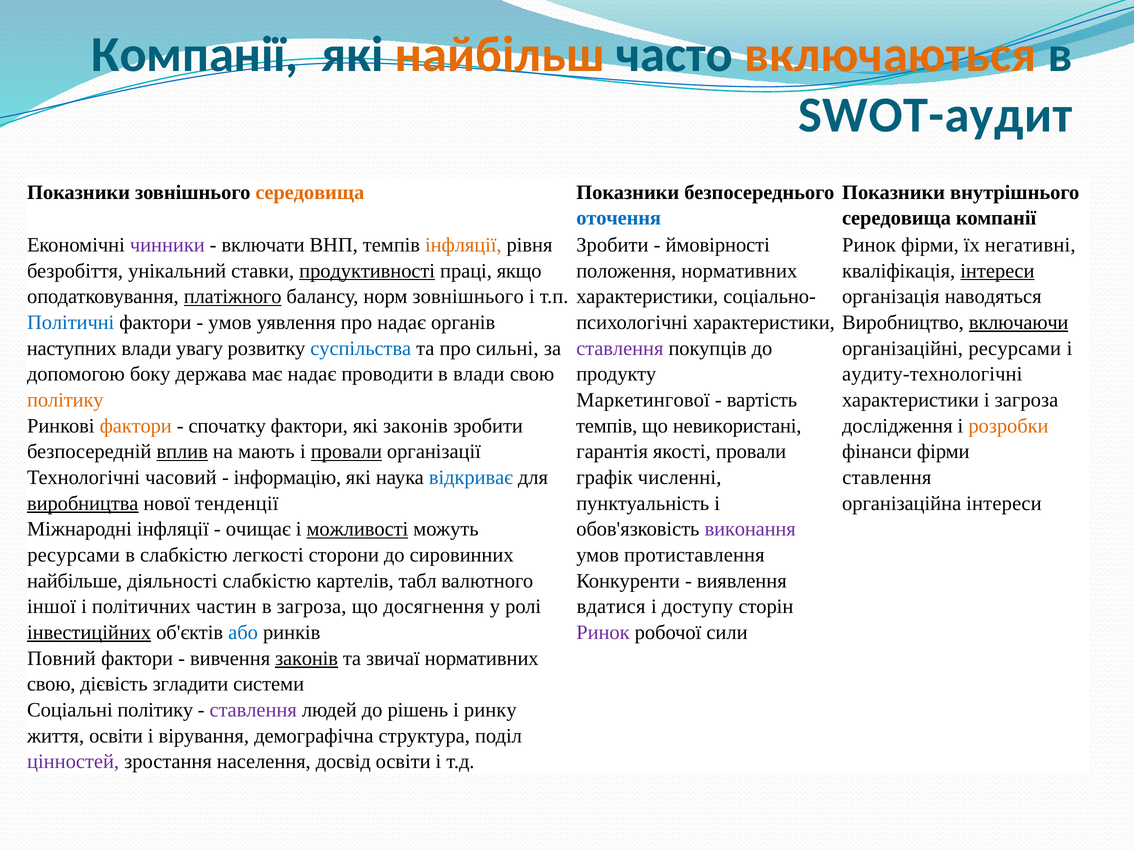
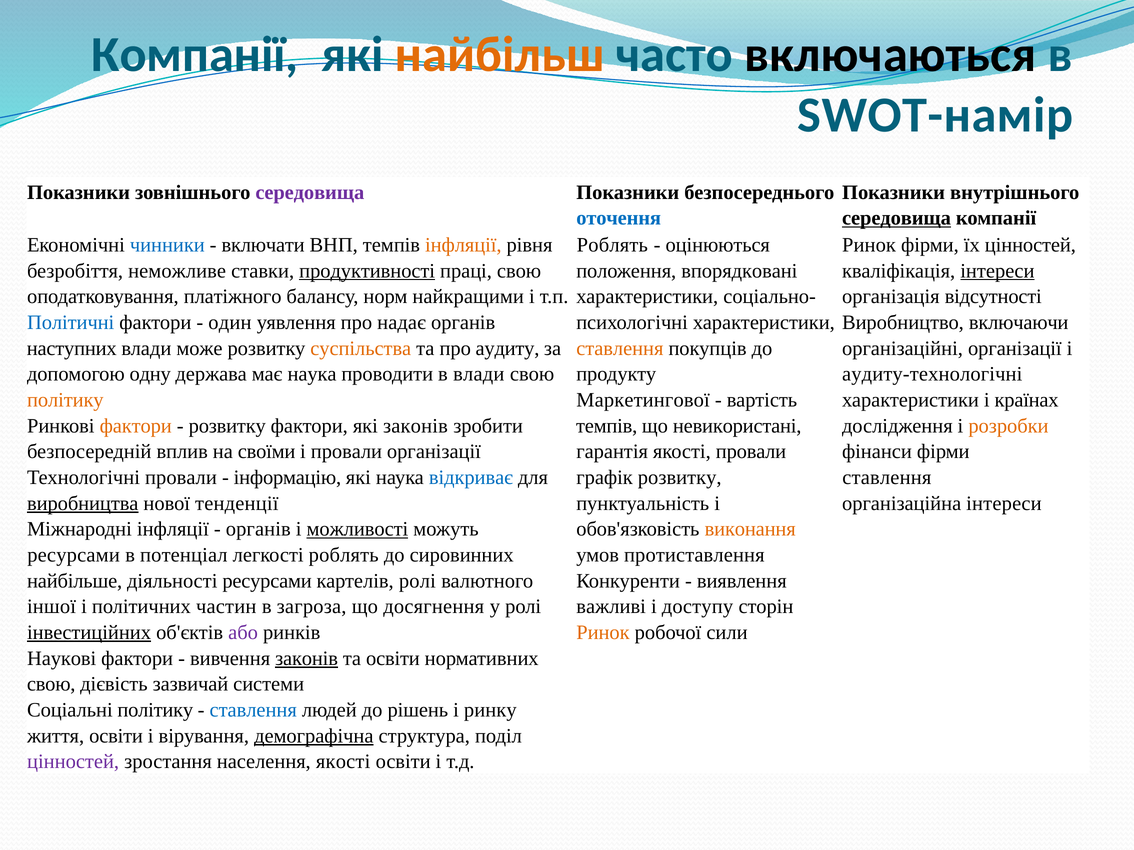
включаються colour: orange -> black (890, 54)
SWOT-аудит: SWOT-аудит -> SWOT-намір (935, 115)
середовища colour: orange -> purple (310, 192)
середовища underline: none -> present (897, 218)
чинники colour: purple -> blue (167, 245)
Зробити: Зробити -> Роблять (612, 245)
ймовірності: ймовірності -> оцінюються (718, 245)
їх негативні: негативні -> цінностей (1030, 245)
унікальний: унікальний -> неможливе (177, 271)
праці якщо: якщо -> свою (519, 271)
положення нормативних: нормативних -> впорядковані (739, 271)
платіжного underline: present -> none (233, 297)
норм зовнішнього: зовнішнього -> найкращими (468, 297)
наводяться: наводяться -> відсутності (993, 297)
умов: умов -> один (230, 323)
включаючи underline: present -> none (1019, 323)
увагу: увагу -> може (199, 349)
суспільства colour: blue -> orange (361, 349)
сильні: сильні -> аудиту (508, 349)
ставлення colour: purple -> orange (620, 349)
організаційні ресурсами: ресурсами -> організації (1015, 349)
боку: боку -> одну (150, 374)
має надає: надає -> наука (312, 374)
і загроза: загроза -> країнах (1027, 400)
спочатку: спочатку -> розвитку (227, 426)
вплив underline: present -> none (182, 452)
мають: мають -> своїми (267, 452)
провали underline: present -> none (346, 452)
Технологічні часовий: часовий -> провали (181, 478)
графік численні: численні -> розвитку (680, 478)
очищає: очищає -> органів (258, 529)
виконання colour: purple -> orange (750, 529)
в слабкістю: слабкістю -> потенціал (184, 555)
легкості сторони: сторони -> роблять (344, 555)
діяльності слабкістю: слабкістю -> ресурсами (267, 581)
картелів табл: табл -> ролі (417, 581)
вдатися: вдатися -> важливі (611, 607)
або colour: blue -> purple (243, 633)
Ринок colour: purple -> orange (603, 633)
Повний: Повний -> Наукові (62, 659)
та звичаї: звичаї -> освіти (393, 659)
згладити: згладити -> зазвичай (190, 685)
ставлення colour: purple -> blue (253, 710)
демографічна underline: none -> present (314, 736)
населення досвід: досвід -> якості (343, 762)
